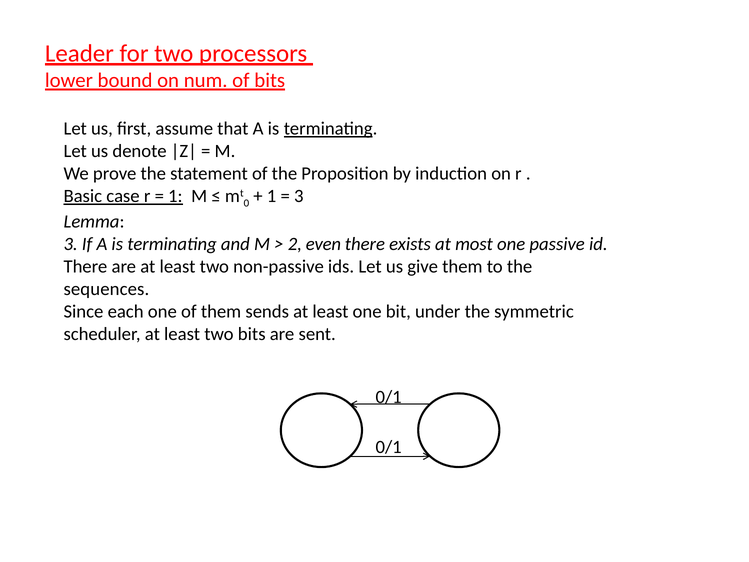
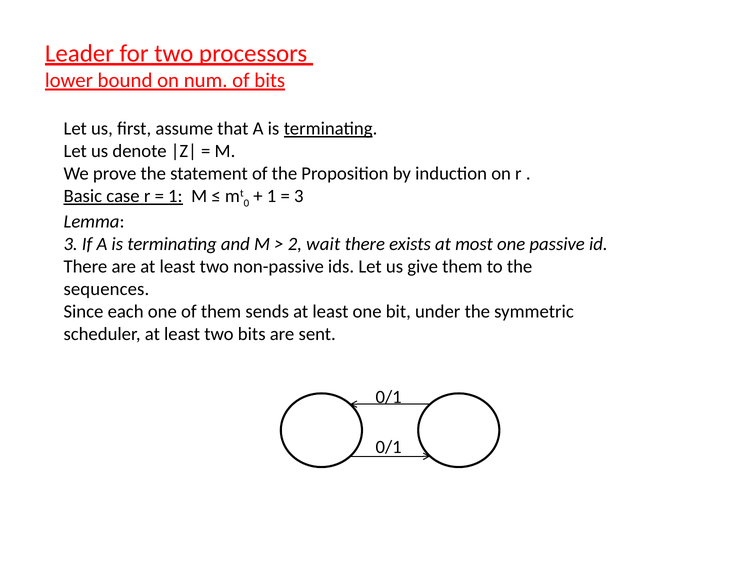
even: even -> wait (323, 244)
